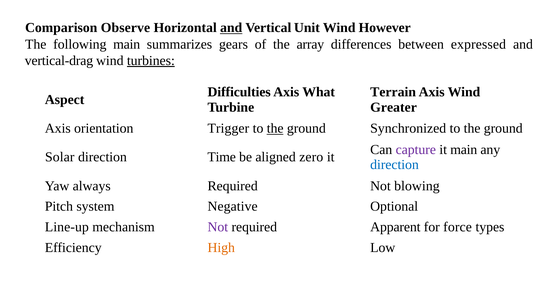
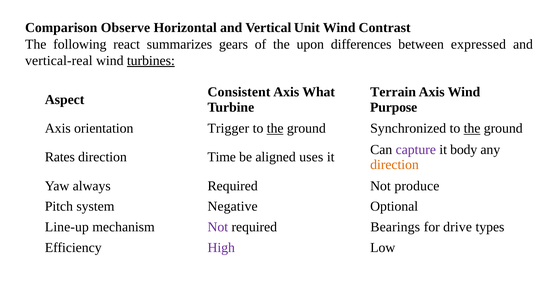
and underline: present -> none (231, 28)
However: However -> Contrast (385, 28)
following main: main -> react (127, 44)
array: array -> upon (310, 44)
vertical-drag: vertical-drag -> vertical-real (59, 61)
Difficulties: Difficulties -> Consistent (239, 92)
Greater: Greater -> Purpose (394, 107)
the underline: none -> present (472, 128)
it main: main -> body (464, 150)
Solar: Solar -> Rates (60, 157)
zero: zero -> uses (311, 157)
direction colour: blue -> orange (395, 165)
blowing: blowing -> produce (417, 186)
Apparent: Apparent -> Bearings (395, 227)
force: force -> drive (458, 227)
High colour: orange -> purple (221, 248)
